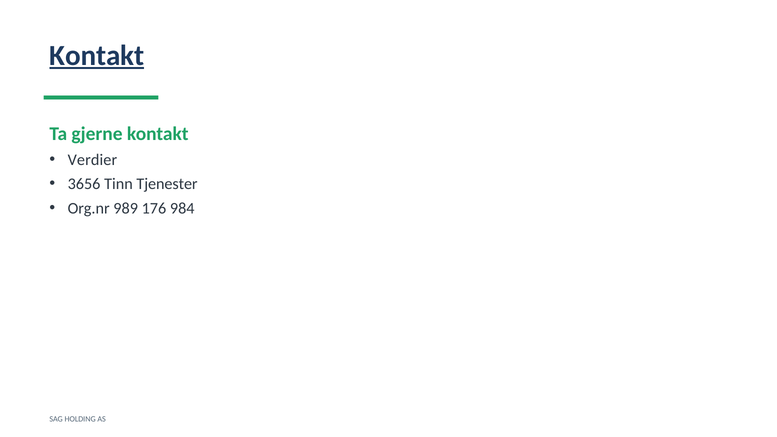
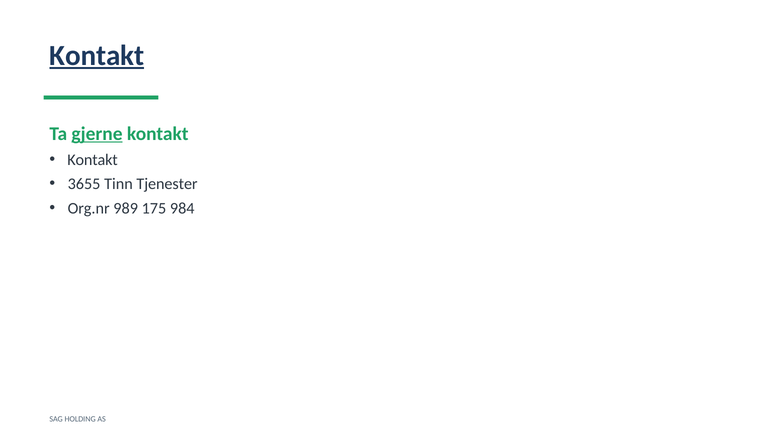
gjerne underline: none -> present (97, 134)
Verdier: Verdier -> Kontakt (93, 160)
3656: 3656 -> 3655 (84, 184)
176: 176 -> 175 (154, 208)
